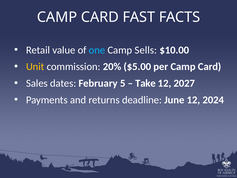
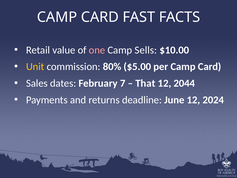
one colour: light blue -> pink (97, 50)
20%: 20% -> 80% (112, 67)
5: 5 -> 7 (123, 83)
Take: Take -> That (145, 83)
2027: 2027 -> 2044 (184, 83)
